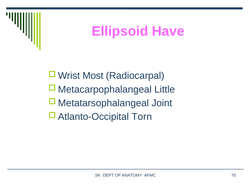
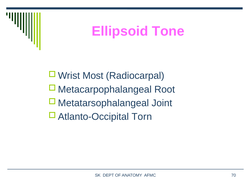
Have: Have -> Tone (168, 31)
Little: Little -> Root (165, 90)
